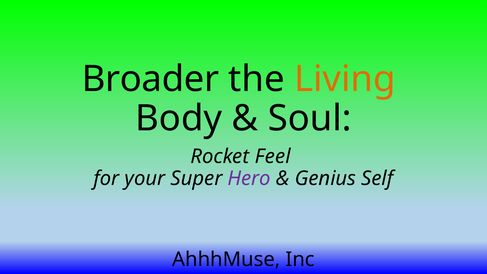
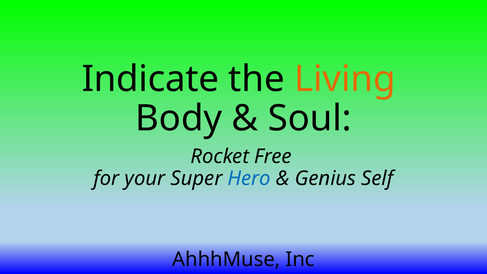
Broader: Broader -> Indicate (150, 79)
Feel: Feel -> Free (273, 157)
Hero colour: purple -> blue (249, 178)
